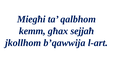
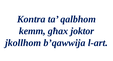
Miegħi: Miegħi -> Kontra (31, 19)
sejjaħ: sejjaħ -> joktor (82, 31)
